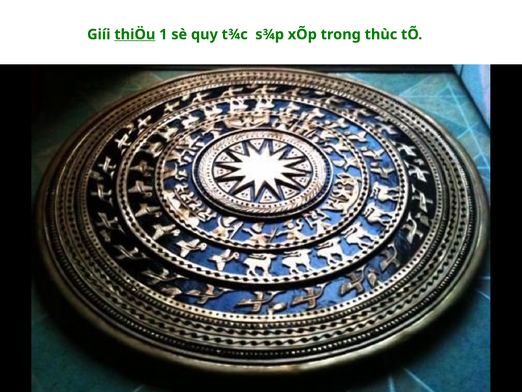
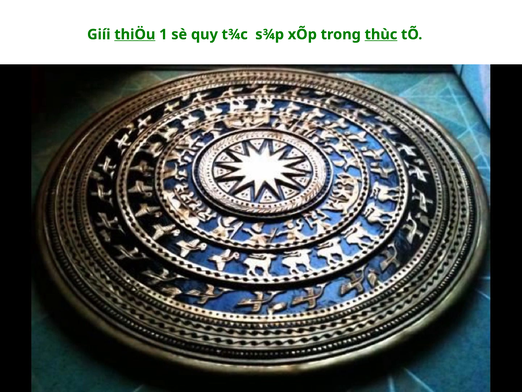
thùc underline: none -> present (381, 34)
